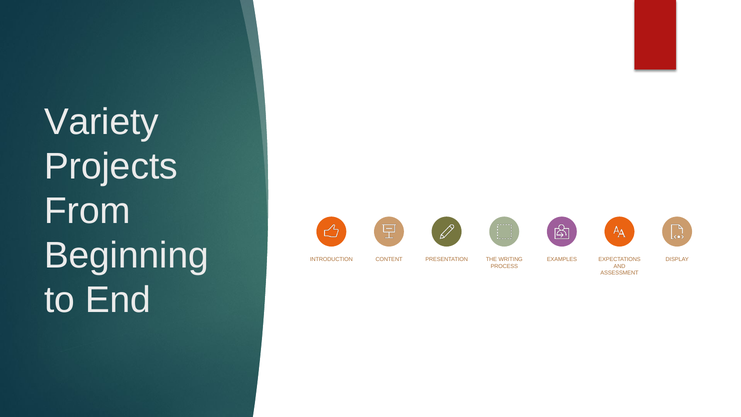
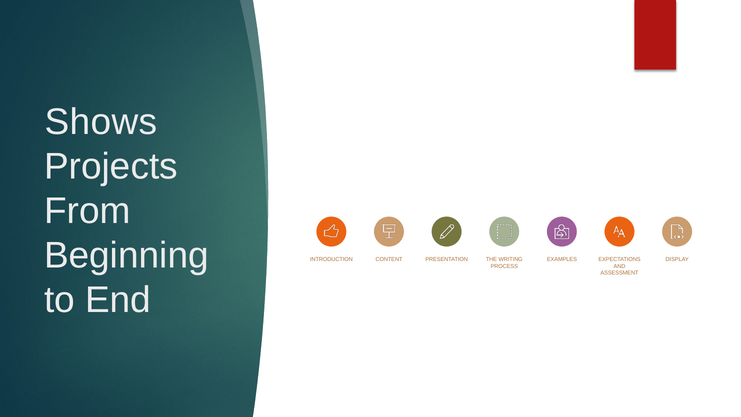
Variety: Variety -> Shows (101, 122)
